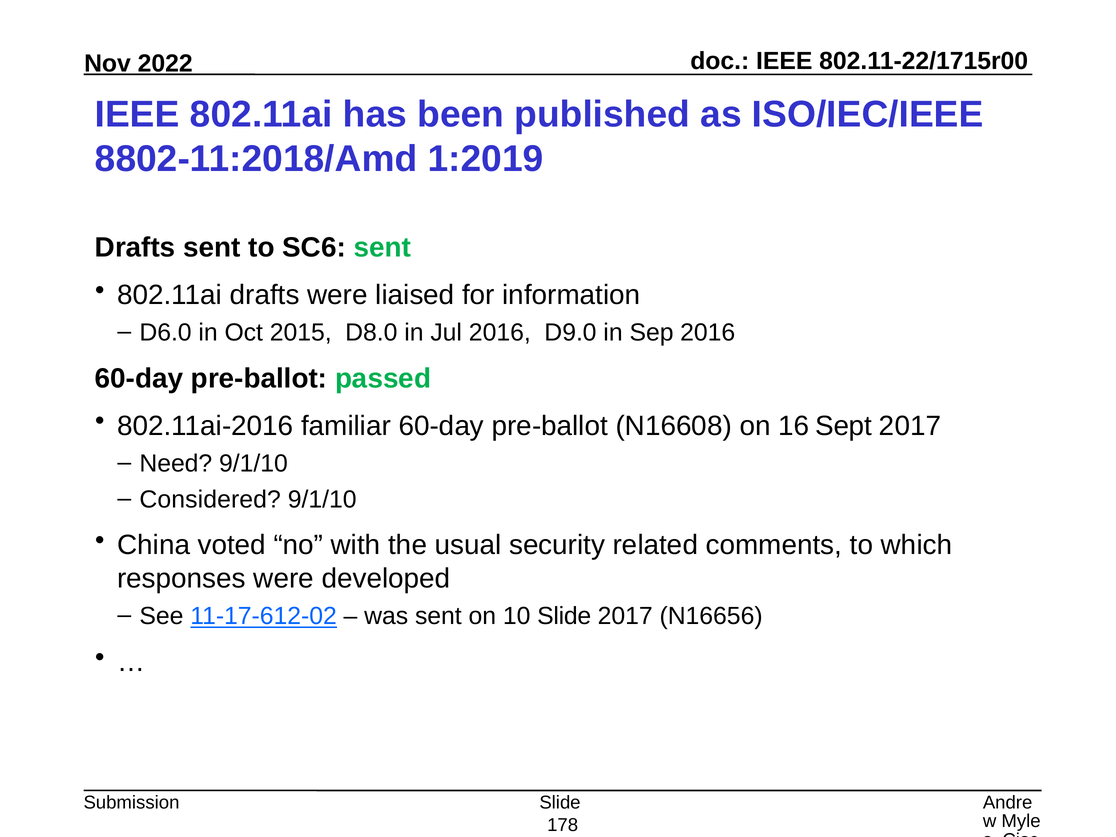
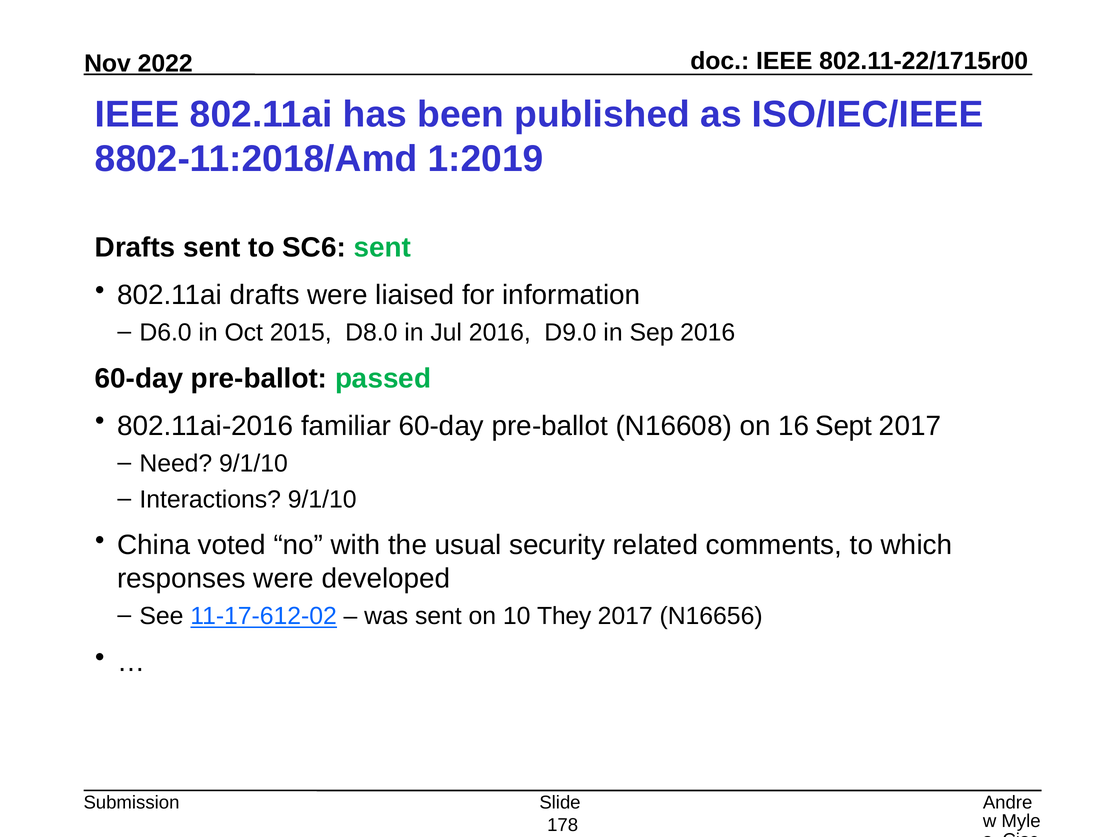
Considered: Considered -> Interactions (210, 499)
10 Slide: Slide -> They (564, 616)
